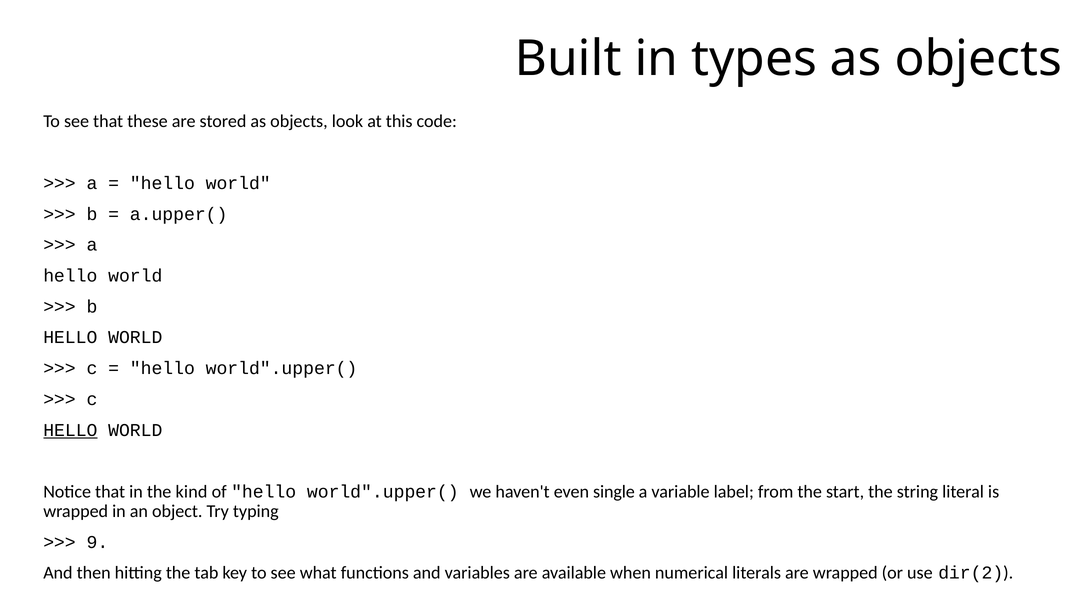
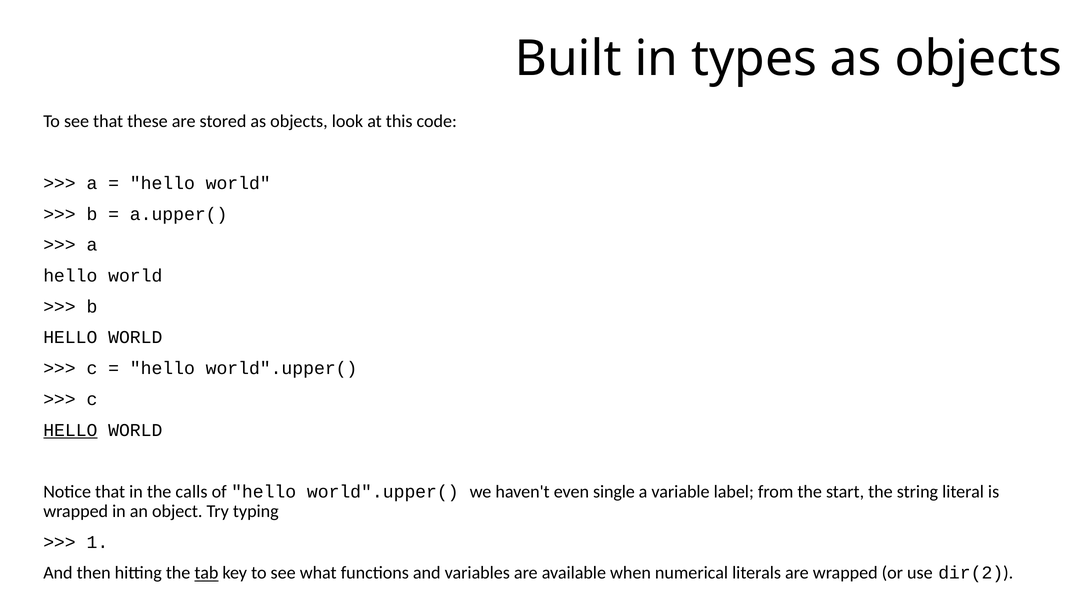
kind: kind -> calls (192, 492)
9: 9 -> 1 (97, 543)
tab underline: none -> present (206, 573)
